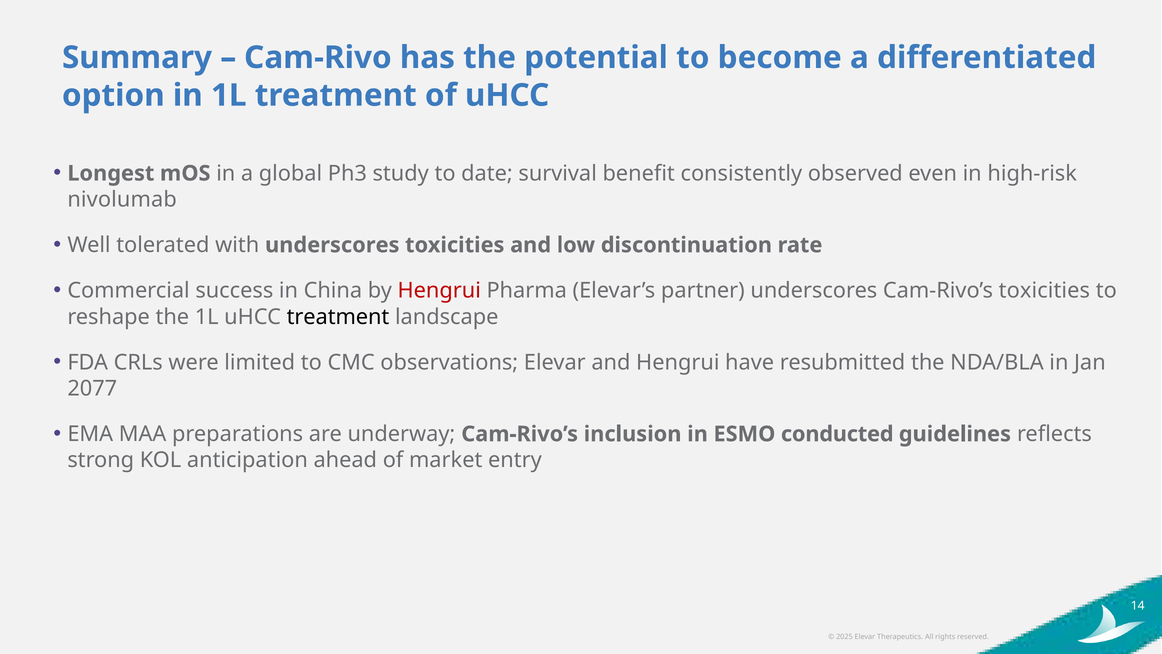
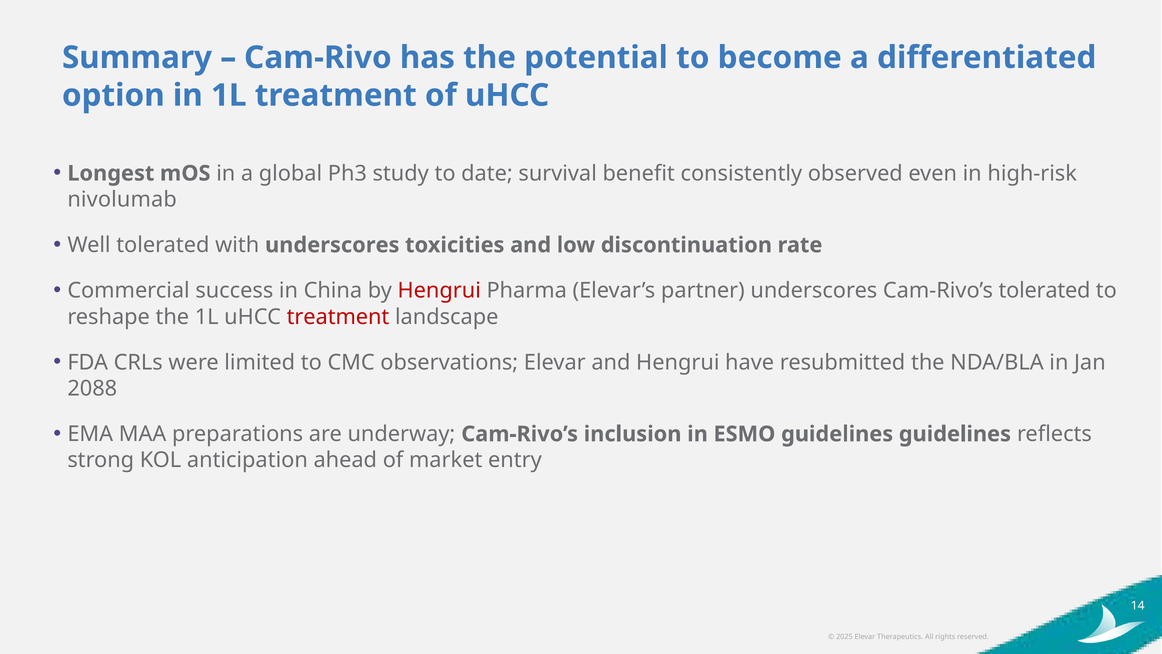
Cam-Rivo’s toxicities: toxicities -> tolerated (1045, 290)
treatment colour: black -> red (338, 317)
2077: 2077 -> 2088 (92, 388)
ESMO conducted: conducted -> guidelines (837, 434)
